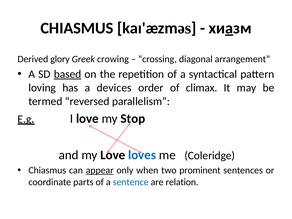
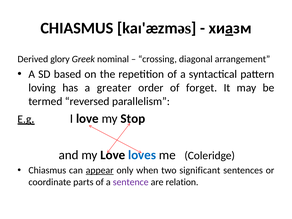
crowing: crowing -> nominal (113, 59)
based underline: present -> none (68, 74)
devices: devices -> greater (114, 88)
climax: climax -> forget (202, 88)
prominent: prominent -> significant (200, 170)
sentence colour: blue -> purple (131, 182)
